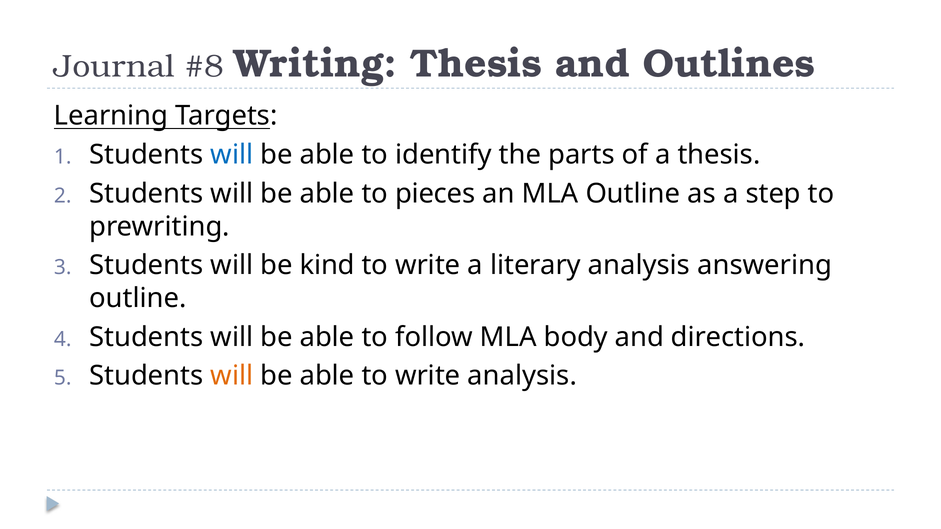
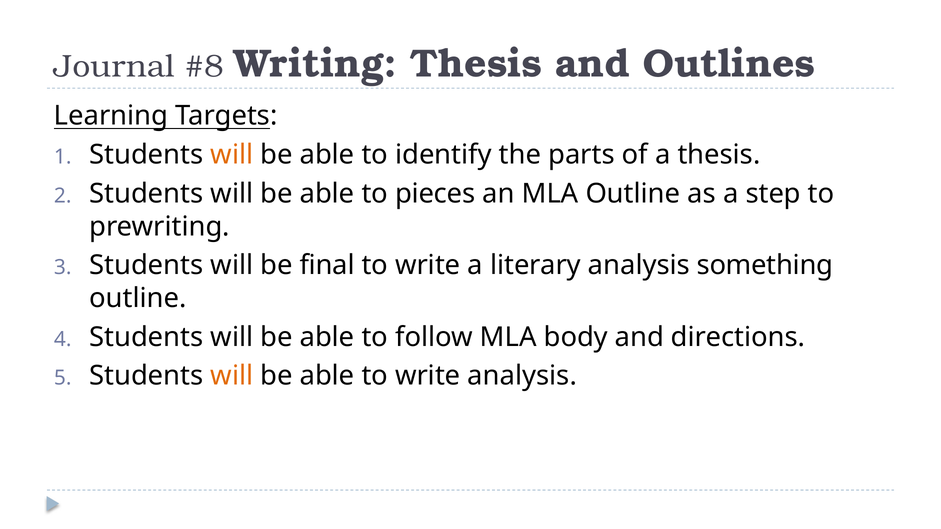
will colour: blue -> orange (232, 155)
kind: kind -> final (327, 265)
answering: answering -> something (765, 265)
